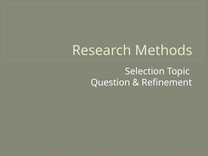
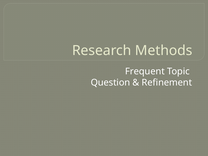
Selection: Selection -> Frequent (145, 71)
